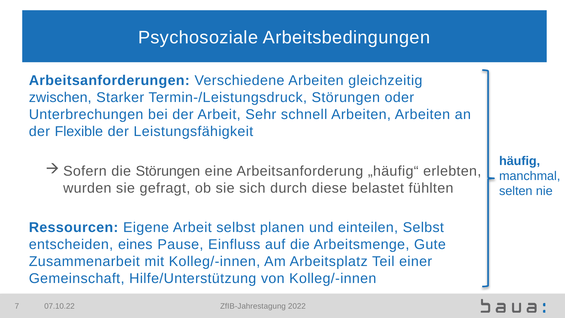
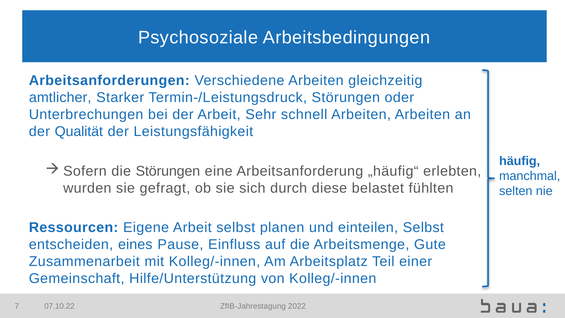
zwischen: zwischen -> amtlicher (60, 98)
Flexible: Flexible -> Qualität (79, 131)
